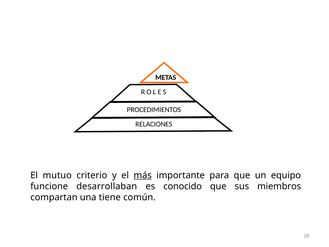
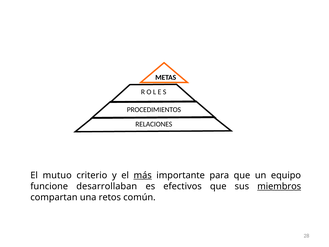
conocido: conocido -> efectivos (183, 186)
miembros underline: none -> present (279, 186)
tiene: tiene -> retos (110, 197)
